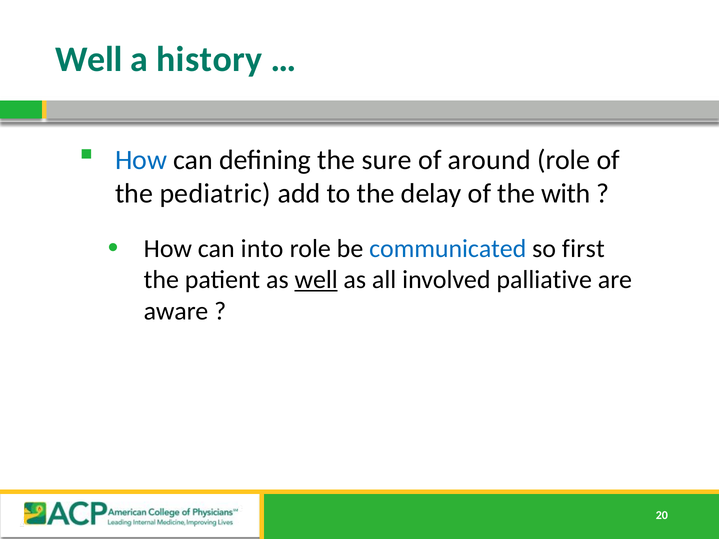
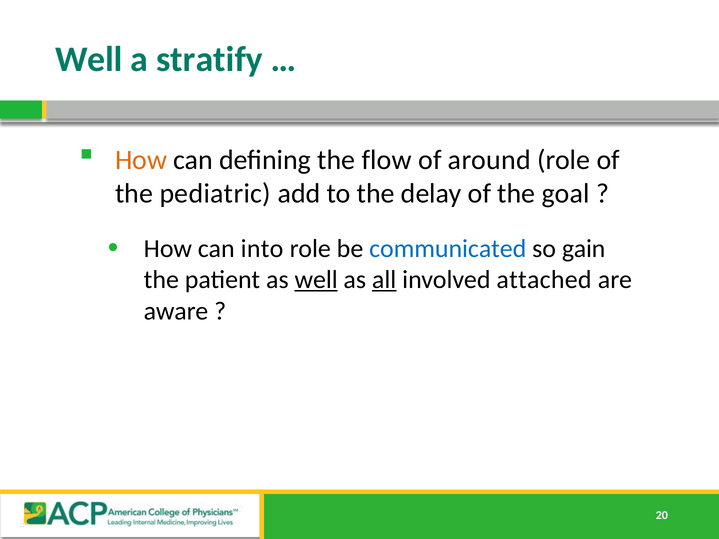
history: history -> stratify (210, 59)
How colour: blue -> orange (141, 160)
sure: sure -> flow (387, 160)
with: with -> goal (566, 194)
first: first -> gain (584, 249)
all underline: none -> present (384, 280)
palliative: palliative -> attached (544, 280)
